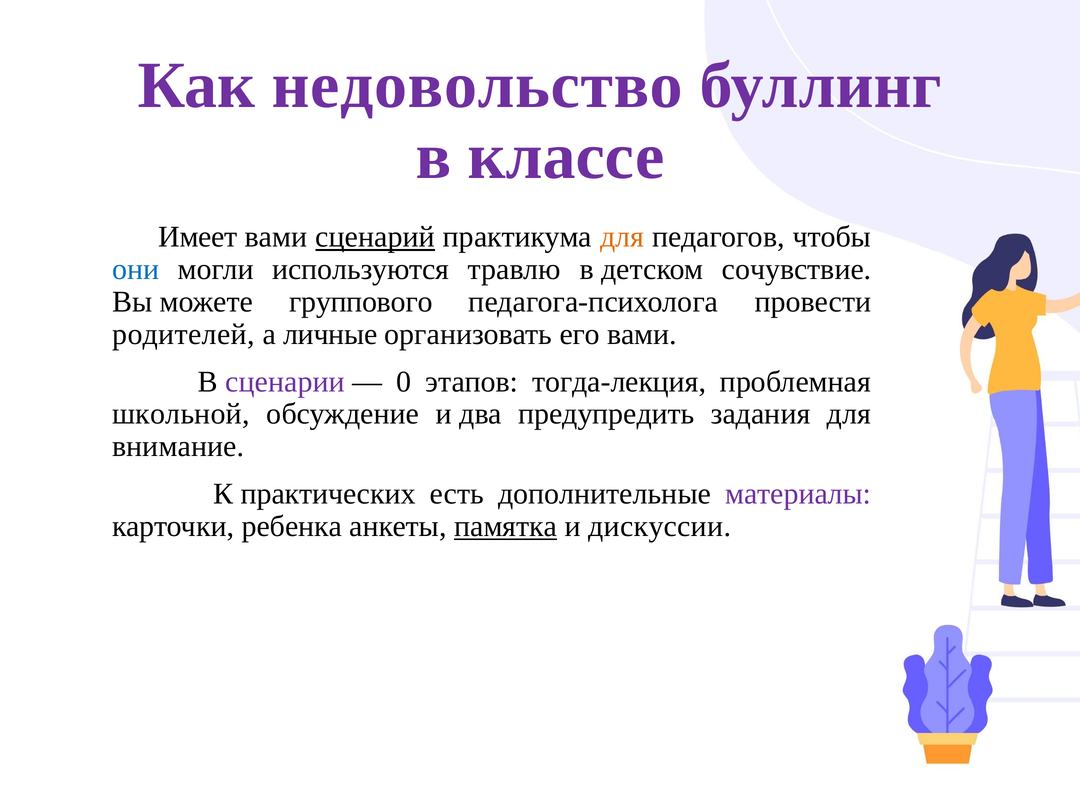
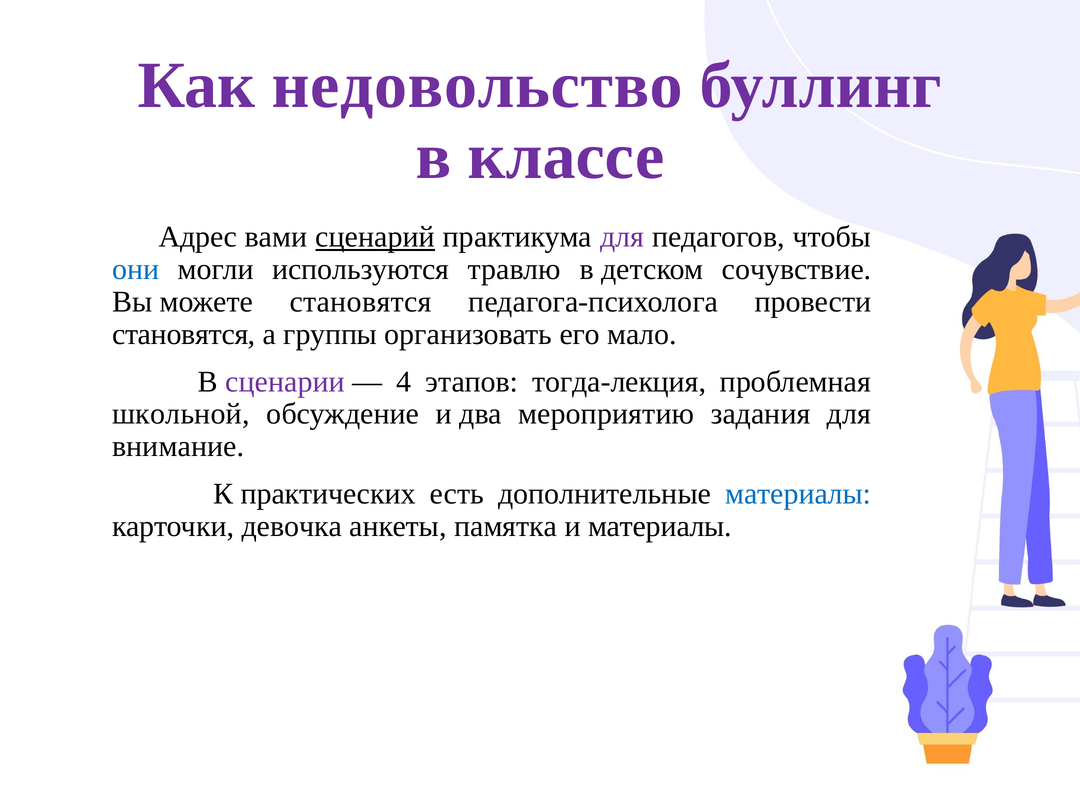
Имеет: Имеет -> Адрес (198, 237)
для colour: orange -> purple (622, 237)
можете группового: группового -> становятся (361, 302)
родителей: родителей -> становятся (184, 334)
личные: личные -> группы (330, 334)
его вами: вами -> мало (642, 334)
0: 0 -> 4 (404, 382)
предупредить: предупредить -> мероприятию (606, 414)
материалы colour: purple -> blue (798, 494)
ребенка: ребенка -> девочка (292, 526)
памятка underline: present -> none (506, 526)
и дискуссии: дискуссии -> материалы (660, 526)
